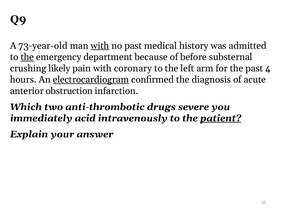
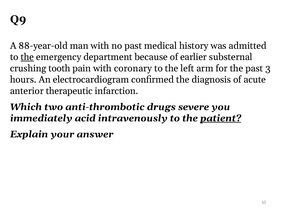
73-year-old: 73-year-old -> 88-year-old (43, 46)
with underline: present -> none (100, 46)
before: before -> earlier (194, 57)
likely: likely -> tooth (59, 68)
4: 4 -> 3 (268, 68)
electrocardiogram underline: present -> none (91, 80)
obstruction: obstruction -> therapeutic (69, 91)
